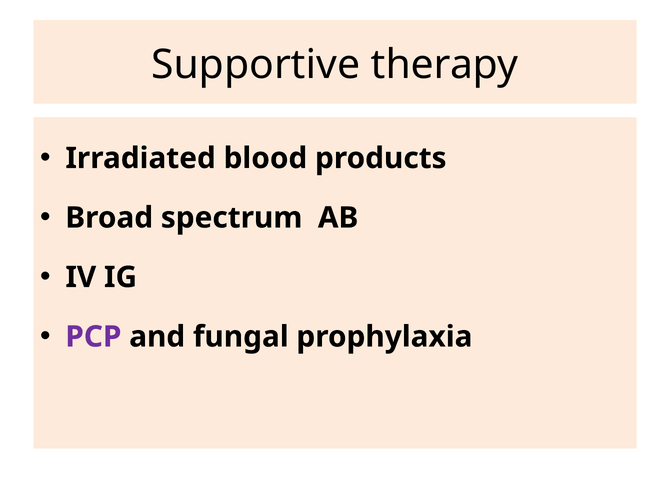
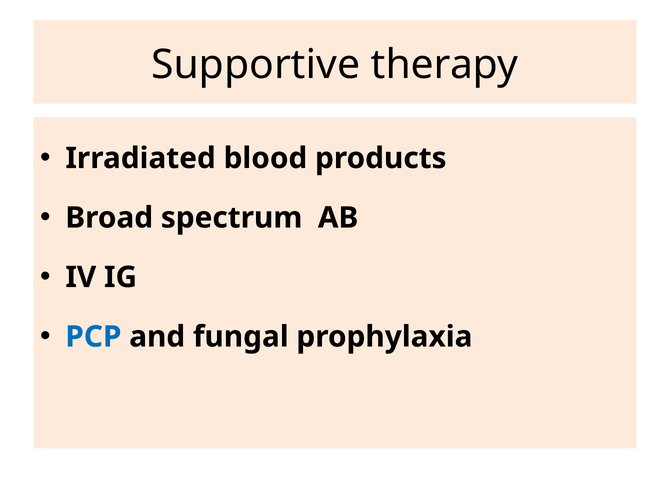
PCP colour: purple -> blue (93, 337)
